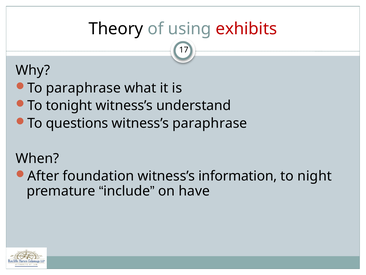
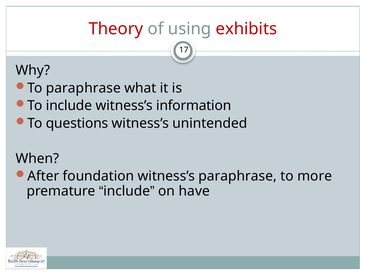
Theory colour: black -> red (116, 29)
To tonight: tonight -> include (69, 105)
understand: understand -> information (194, 105)
witness’s paraphrase: paraphrase -> unintended (210, 123)
witness’s information: information -> paraphrase (238, 176)
night: night -> more (315, 176)
